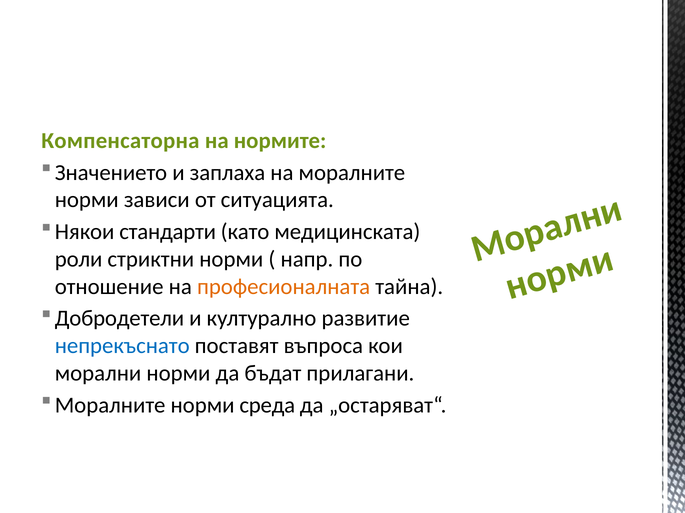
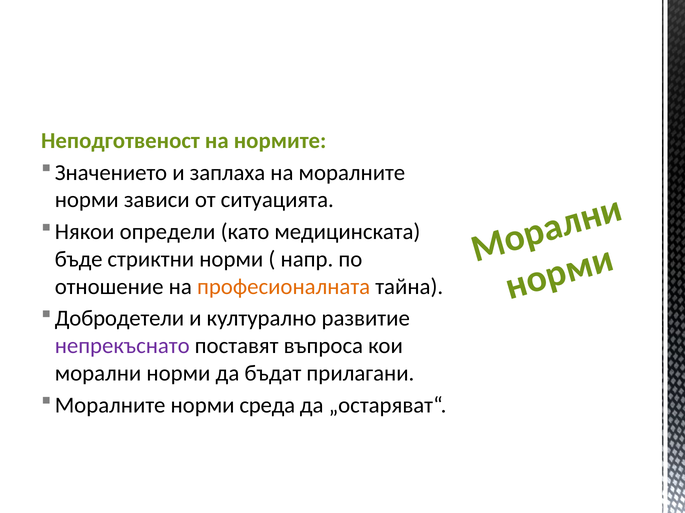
Компенсаторна: Компенсаторна -> Неподготвеност (120, 141)
стандарти: стандарти -> определи (168, 232)
роли: роли -> бъде (79, 260)
непрекъснато colour: blue -> purple (122, 346)
